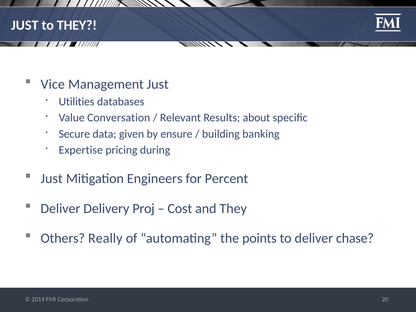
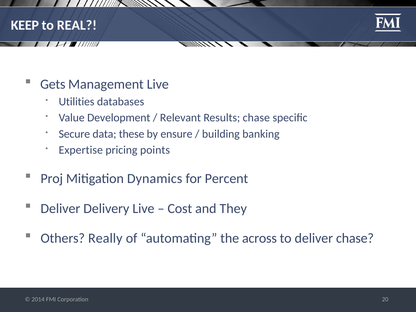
JUST: JUST -> KEEP (25, 25)
to THEY: THEY -> REAL (77, 25)
Vice: Vice -> Gets (53, 84)
Management Just: Just -> Live (158, 84)
Conversation: Conversation -> Development (119, 118)
Results about: about -> chase (256, 118)
given: given -> these (132, 134)
during: during -> points (155, 150)
Just: Just -> Proj (52, 179)
Engineers: Engineers -> Dynamics (155, 179)
Delivery Proj: Proj -> Live (143, 208)
points: points -> across (259, 238)
